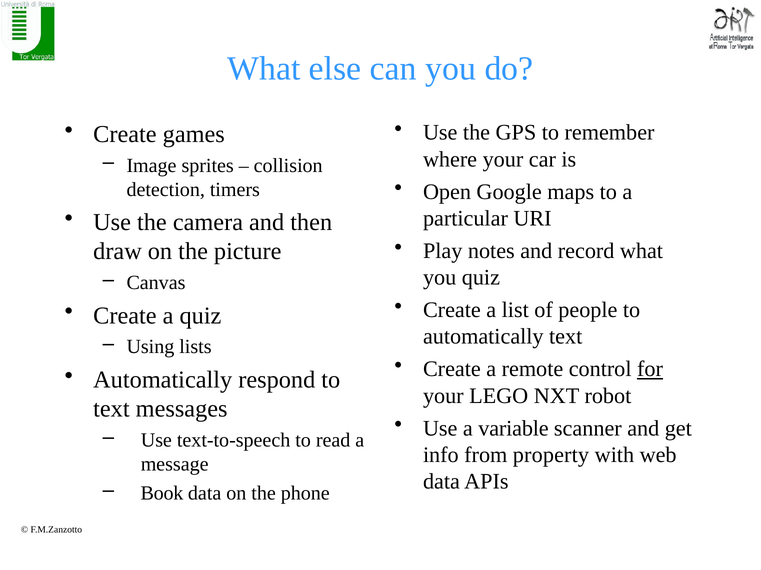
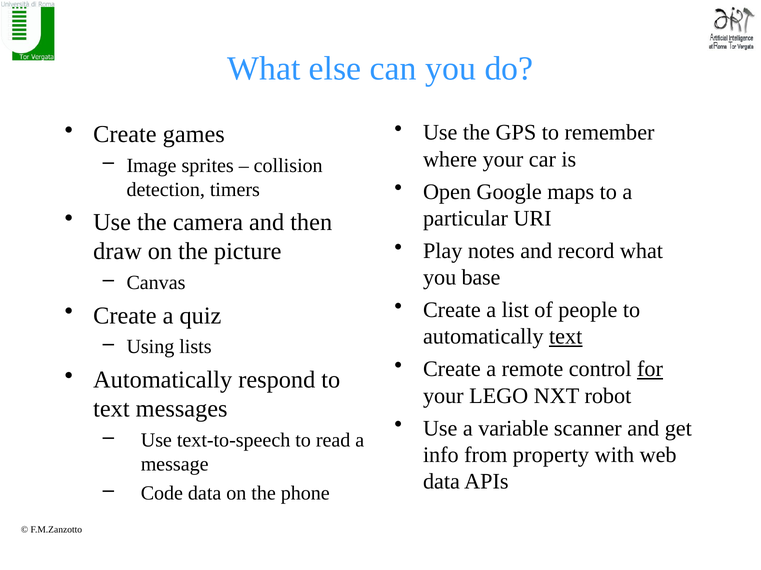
you quiz: quiz -> base (481, 278)
text underline: none -> present (566, 337)
Book: Book -> Code (162, 494)
